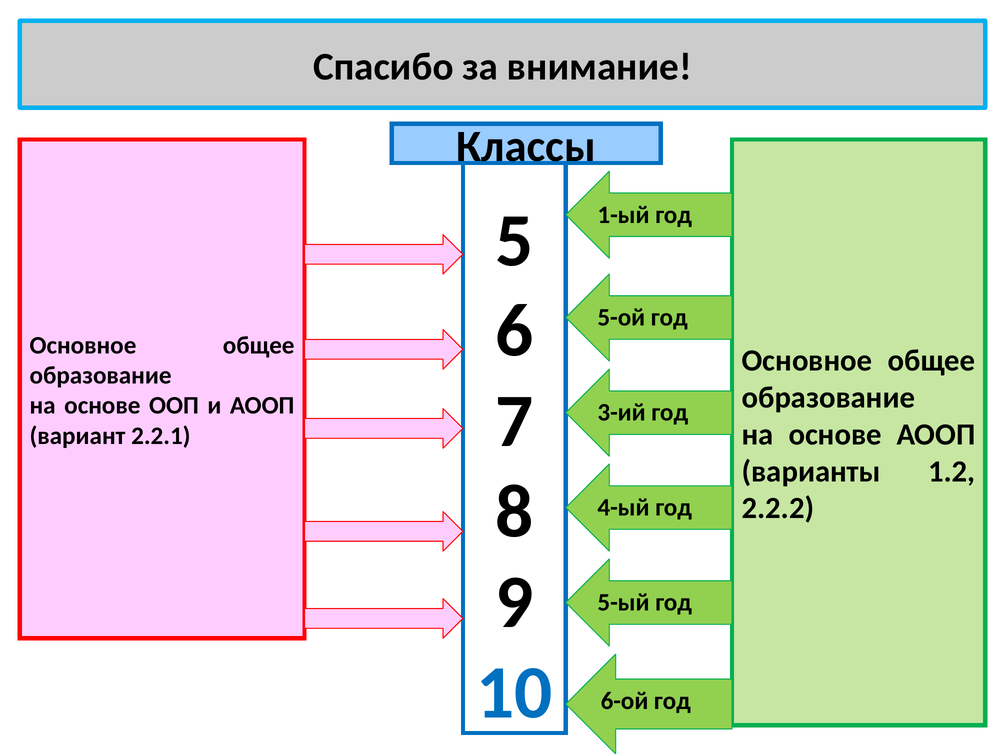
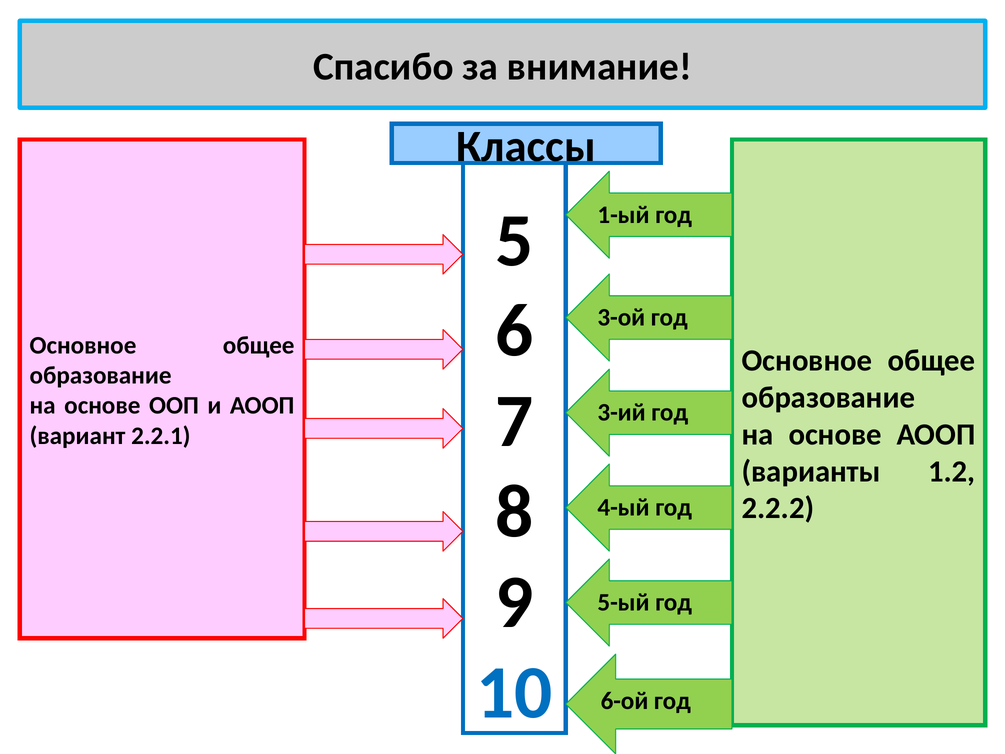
5-ой: 5-ой -> 3-ой (621, 317)
